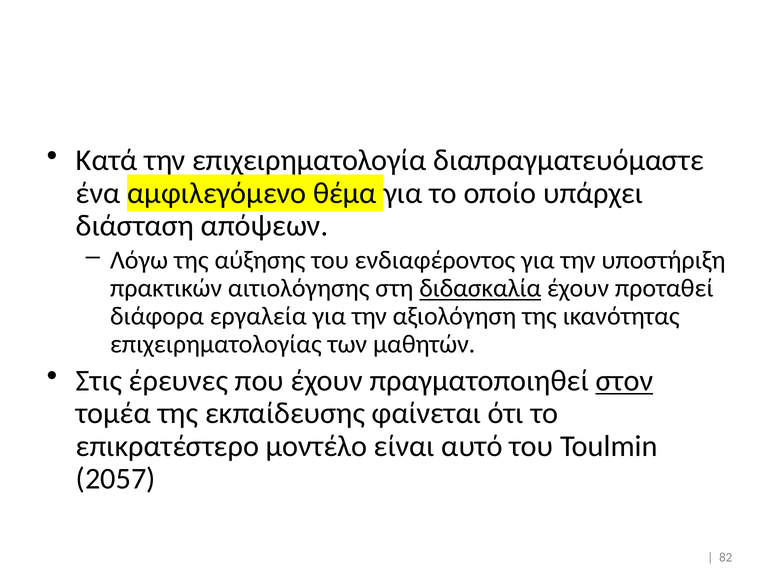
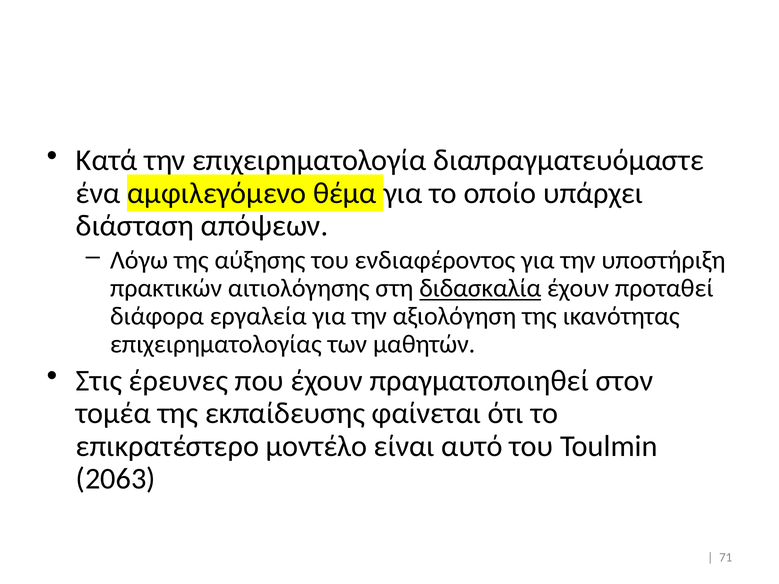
στον underline: present -> none (624, 381)
2057: 2057 -> 2063 (116, 479)
82: 82 -> 71 (726, 558)
